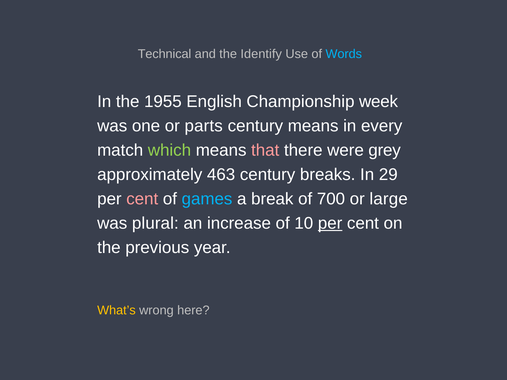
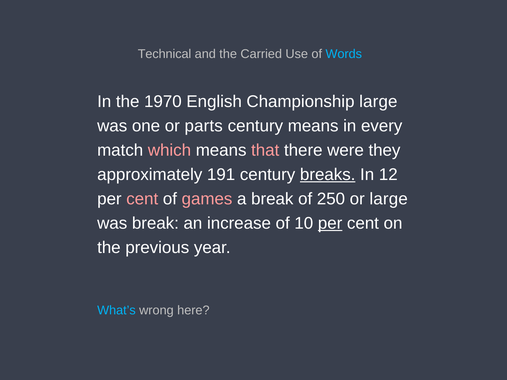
Identify: Identify -> Carried (261, 54)
1955: 1955 -> 1970 (163, 102)
Championship week: week -> large (378, 102)
which colour: light green -> pink (169, 150)
grey: grey -> they (384, 150)
463: 463 -> 191 (221, 175)
breaks underline: none -> present (328, 175)
29: 29 -> 12 (388, 175)
games colour: light blue -> pink (207, 199)
700: 700 -> 250 (331, 199)
was plural: plural -> break (155, 223)
What’s colour: yellow -> light blue (116, 311)
